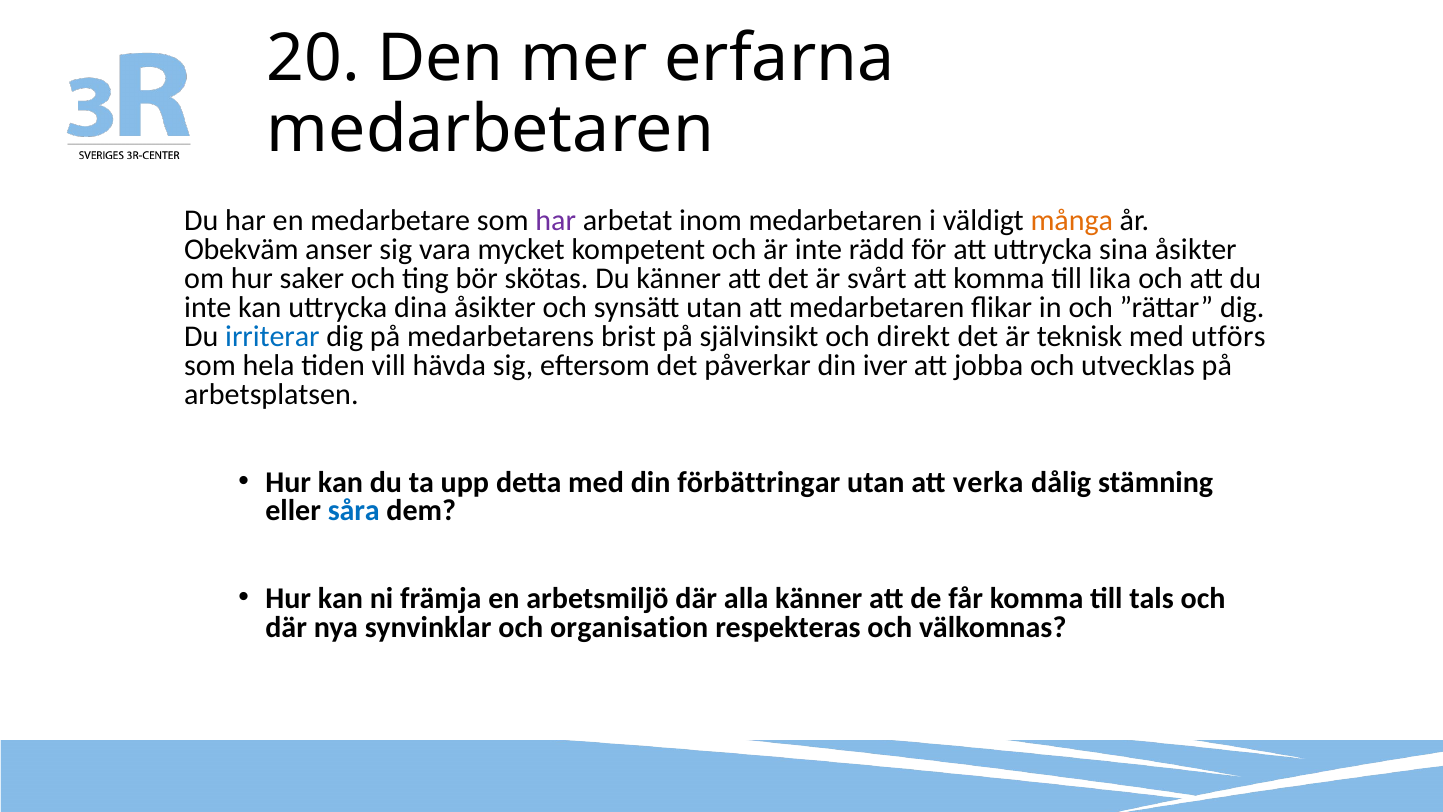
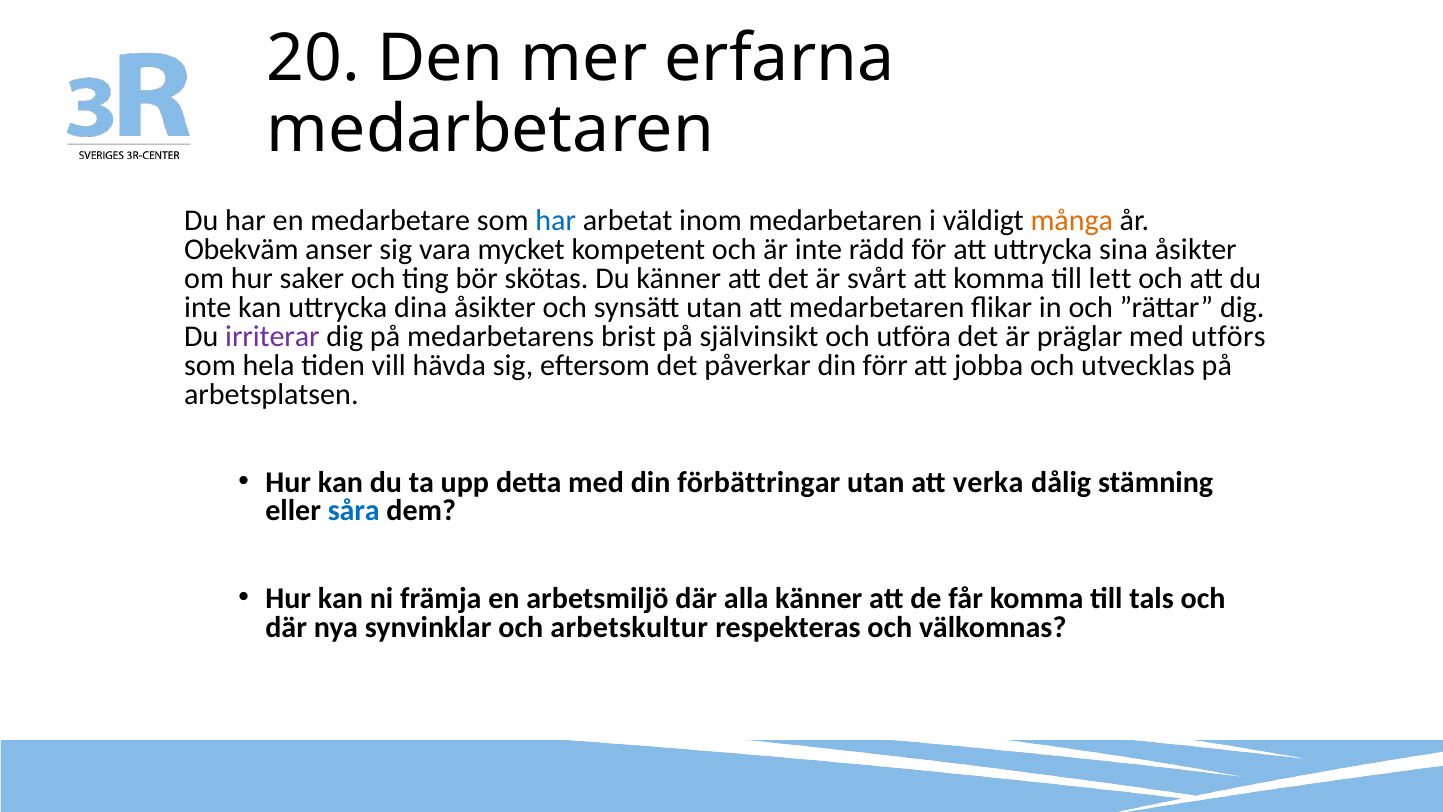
har colour: purple -> blue (556, 221)
lika: lika -> lett (1110, 278)
irriterar colour: blue -> purple (272, 336)
direkt: direkt -> utföra (914, 336)
teknisk: teknisk -> präglar (1080, 336)
iver: iver -> förr (885, 365)
organisation: organisation -> arbetskultur (629, 628)
